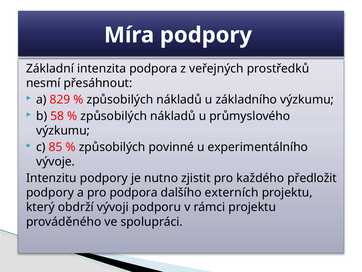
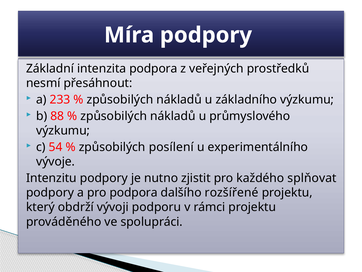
829: 829 -> 233 (60, 99)
58: 58 -> 88 (57, 116)
85: 85 -> 54 (56, 147)
povinné: povinné -> posílení (171, 147)
předložit: předložit -> splňovat (312, 178)
externích: externích -> rozšířené (232, 192)
